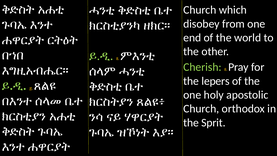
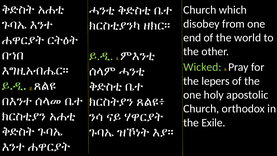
Cherish: Cherish -> Wicked (202, 67)
Sprit: Sprit -> Exile (213, 122)
